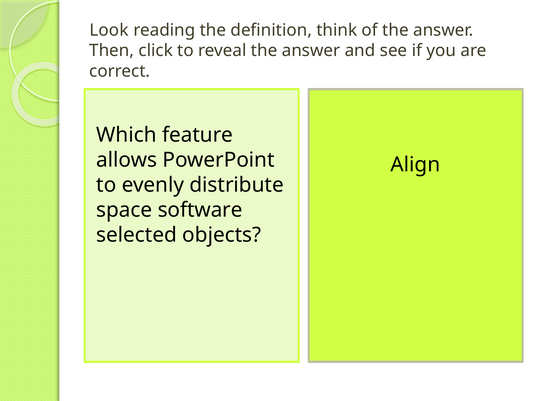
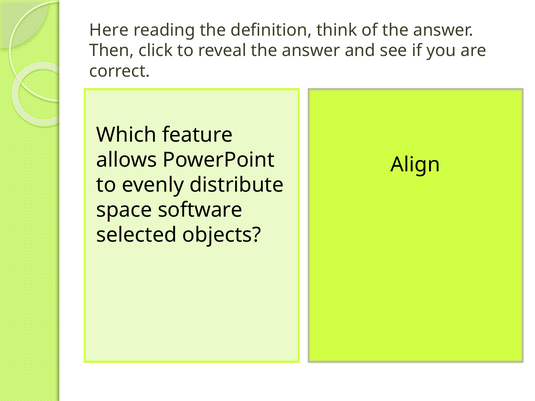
Look: Look -> Here (109, 30)
